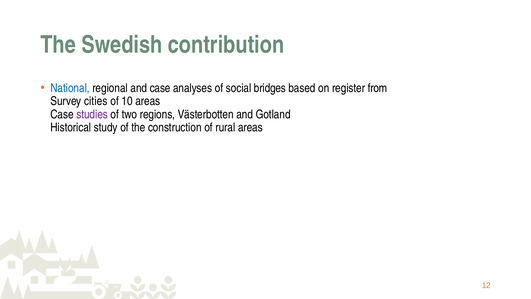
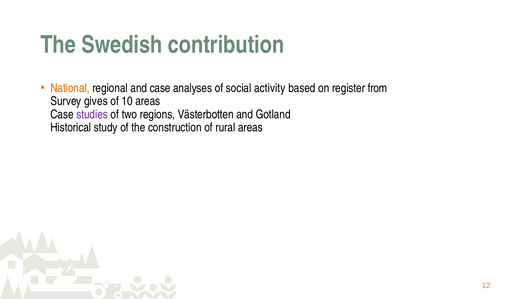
National colour: blue -> orange (70, 88)
bridges: bridges -> activity (270, 88)
cities: cities -> gives (96, 101)
